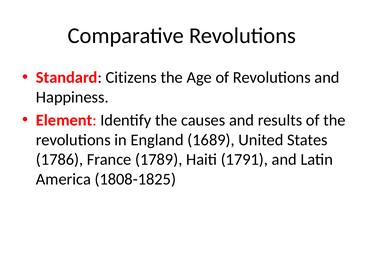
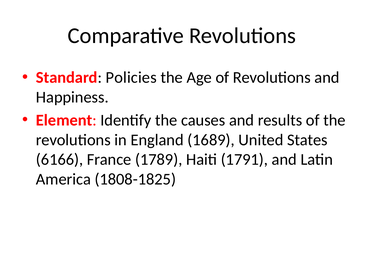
Citizens: Citizens -> Policies (131, 77)
1786: 1786 -> 6166 (60, 159)
